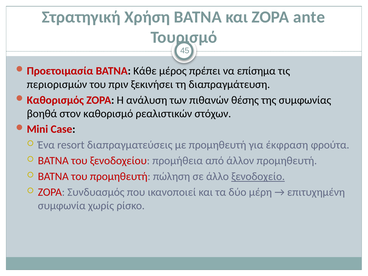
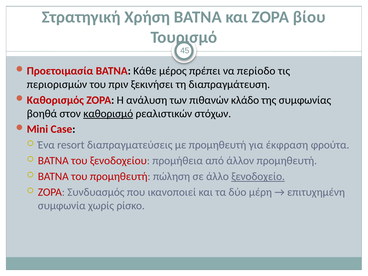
ante: ante -> βίου (309, 17)
επίσημα: επίσημα -> περίοδο (256, 71)
θέσης: θέσης -> κλάδο (245, 100)
καθορισμό underline: none -> present (108, 114)
